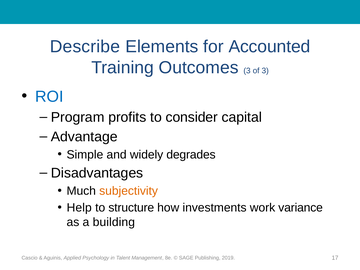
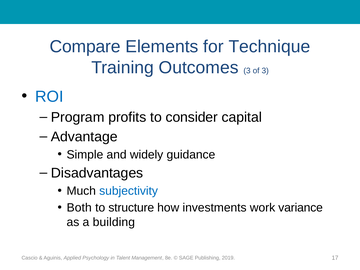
Describe: Describe -> Compare (85, 47)
Accounted: Accounted -> Technique (269, 47)
degrades: degrades -> guidance (191, 155)
subjectivity colour: orange -> blue (129, 191)
Help: Help -> Both (79, 208)
